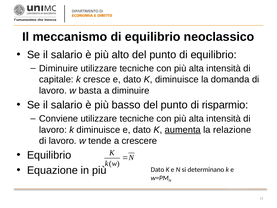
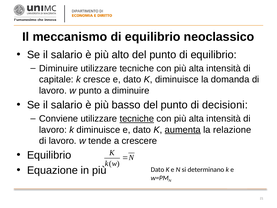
w basta: basta -> punto (90, 91)
risparmio: risparmio -> decisioni (225, 105)
tecniche underline: none -> present (137, 119)
